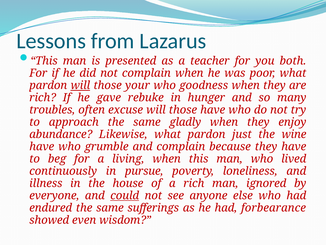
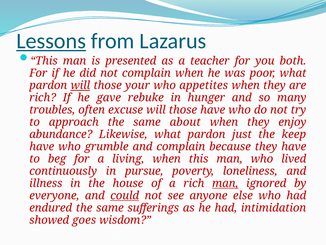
Lessons underline: none -> present (51, 41)
goodness: goodness -> appetites (204, 85)
gladly: gladly -> about (185, 122)
wine: wine -> keep (294, 134)
man underline: none -> present (225, 183)
forbearance: forbearance -> intimidation (274, 207)
even: even -> goes (84, 220)
